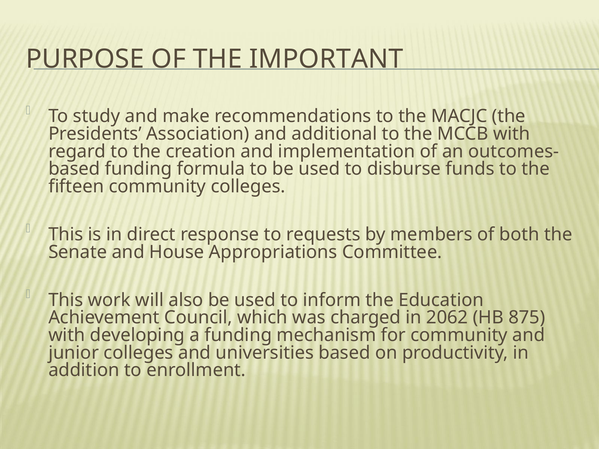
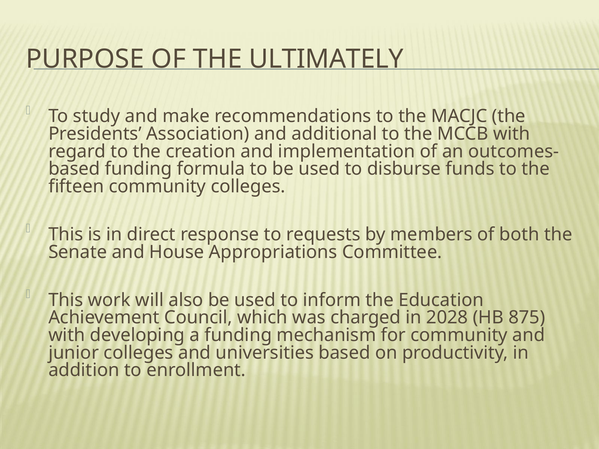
IMPORTANT: IMPORTANT -> ULTIMATELY (326, 59)
2062: 2062 -> 2028 (447, 318)
